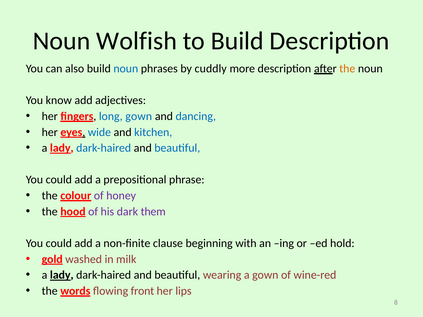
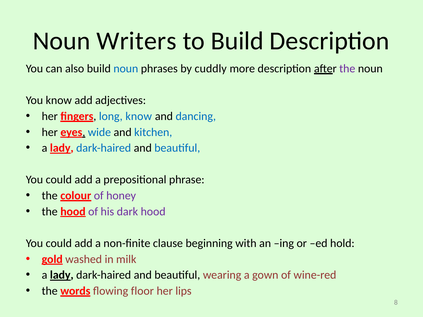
Wolfish: Wolfish -> Writers (137, 41)
the colour: orange -> purple (347, 69)
long gown: gown -> know (139, 116)
dark them: them -> hood (153, 212)
front: front -> floor (142, 291)
